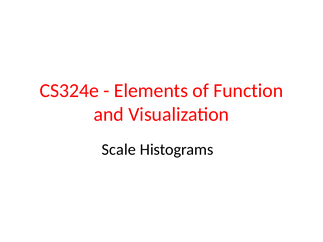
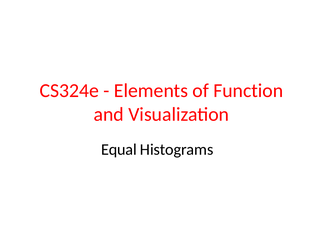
Scale: Scale -> Equal (119, 150)
